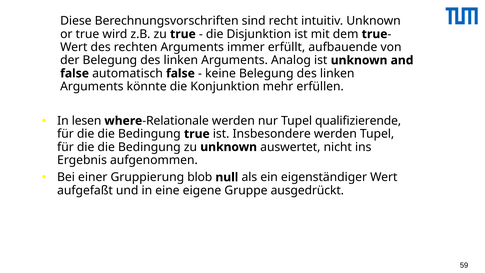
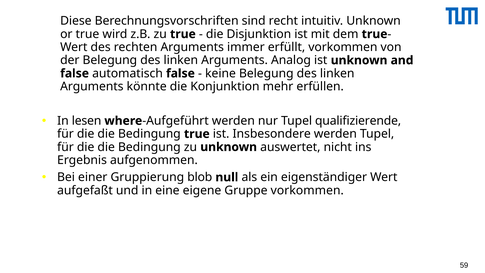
erfüllt aufbauende: aufbauende -> vorkommen (343, 47)
Relationale: Relationale -> Aufgeführt (175, 121)
Gruppe ausgedrückt: ausgedrückt -> vorkommen (307, 190)
